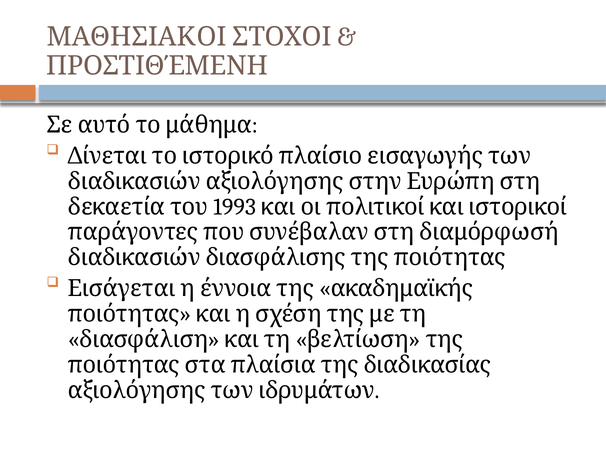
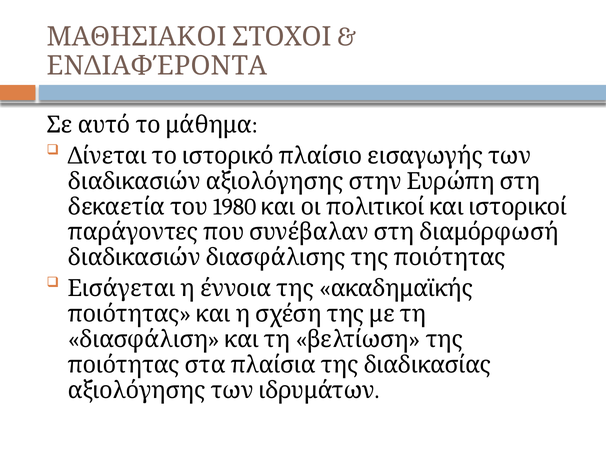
ΠΡΟΣΤΙΘΈΜΕΝΗ: ΠΡΟΣΤΙΘΈΜΕΝΗ -> ΕΝΔΙΑΦΈΡΟΝΤΑ (157, 66)
1993: 1993 -> 1980 (235, 206)
